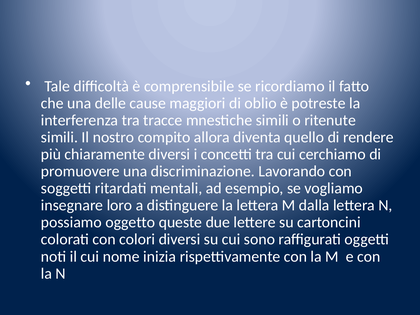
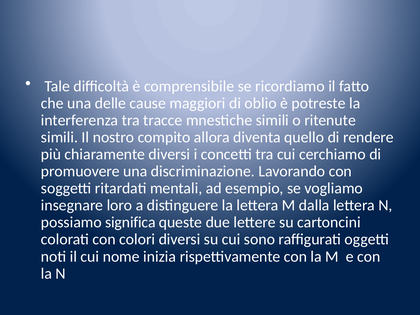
oggetto: oggetto -> significa (130, 222)
